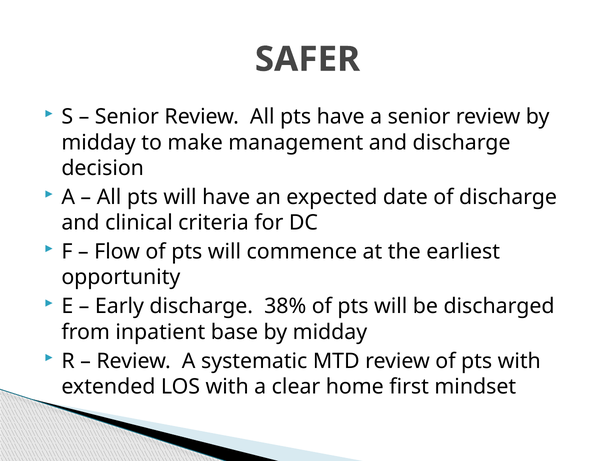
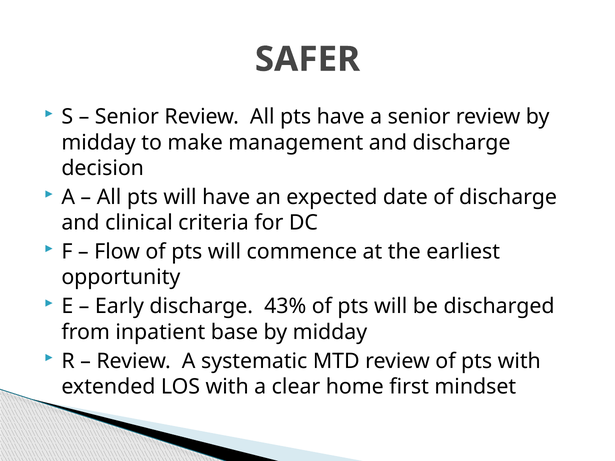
38%: 38% -> 43% (285, 307)
